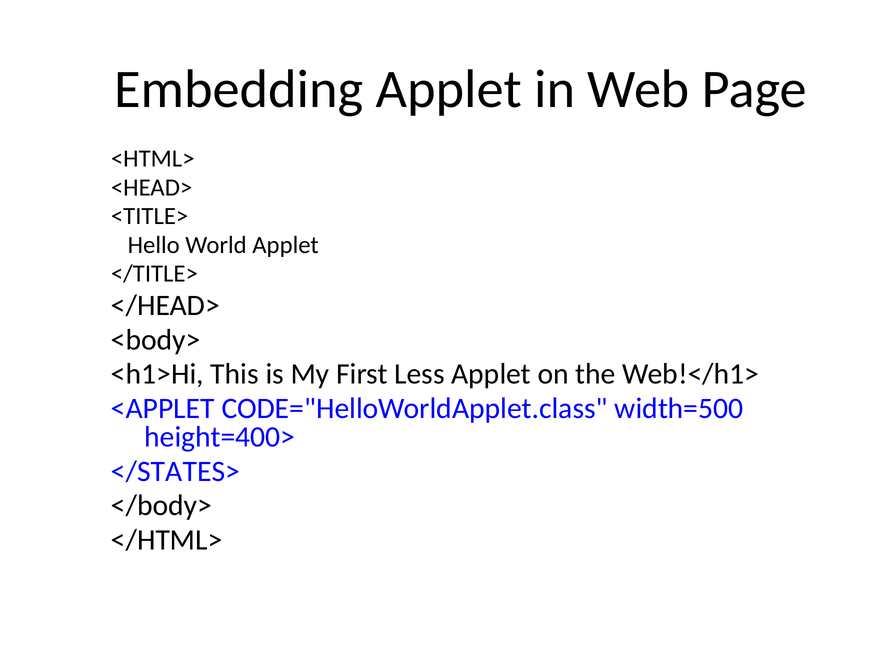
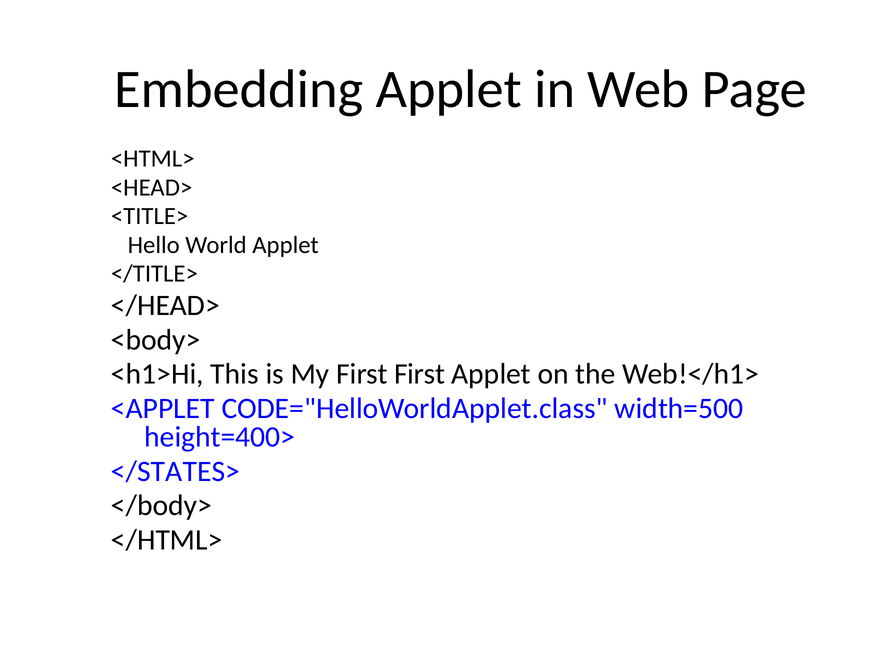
First Less: Less -> First (420, 374)
